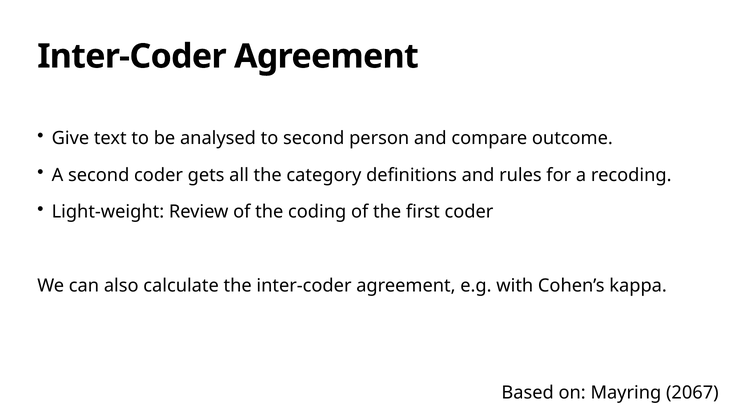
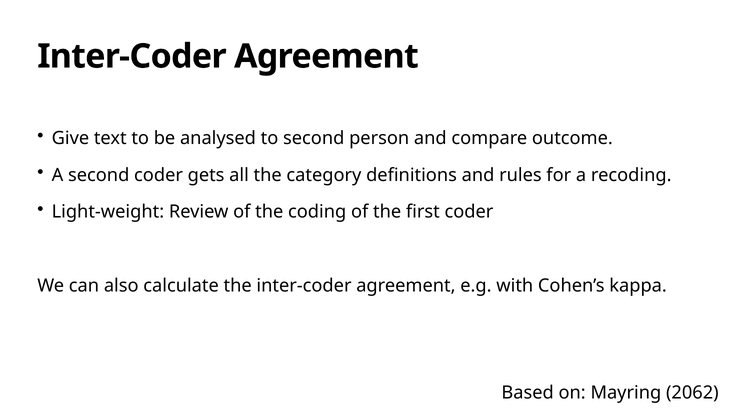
2067: 2067 -> 2062 (692, 392)
